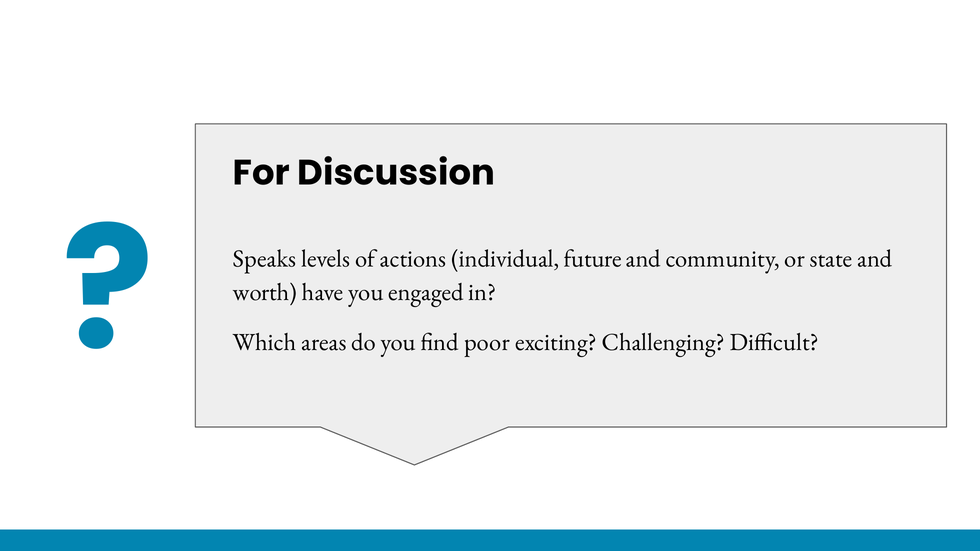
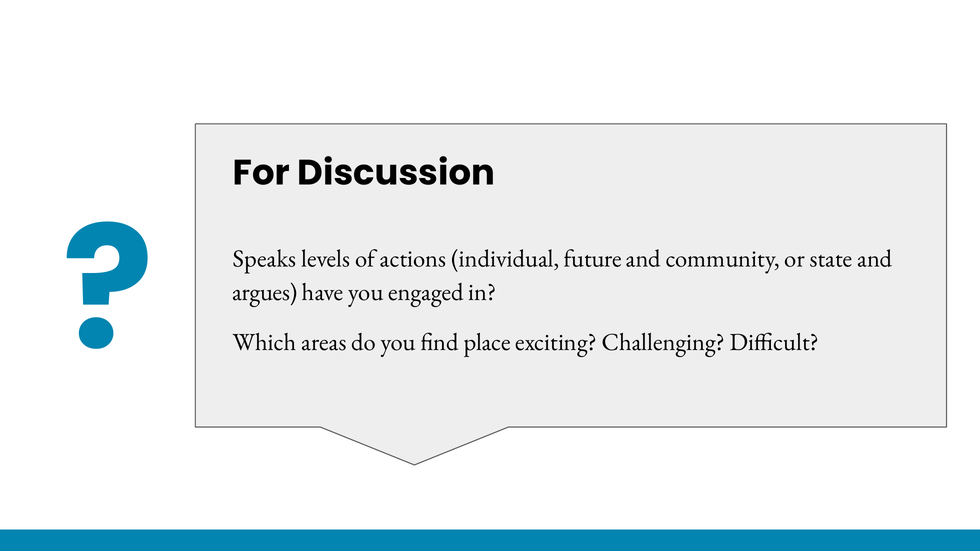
worth: worth -> argues (265, 292)
poor: poor -> place (487, 343)
